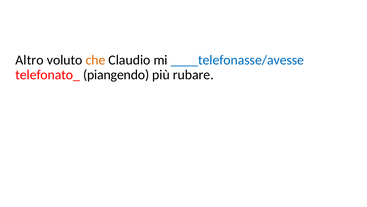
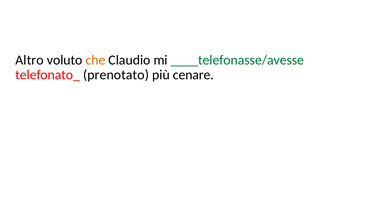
____telefonasse/avesse colour: blue -> green (237, 60)
piangendo: piangendo -> prenotato (116, 75)
rubare: rubare -> cenare (193, 75)
